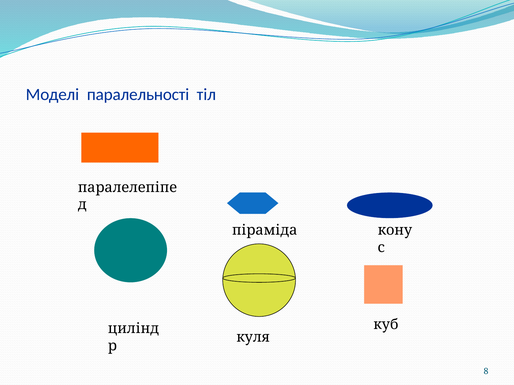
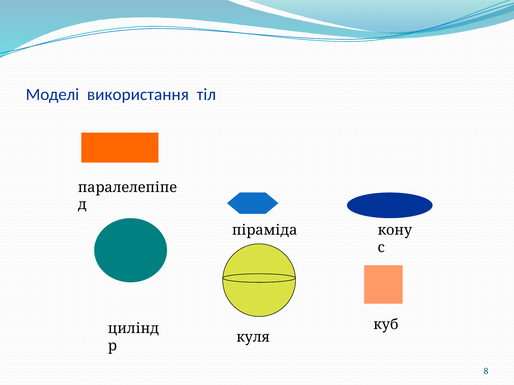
паралельності: паралельності -> використання (138, 95)
